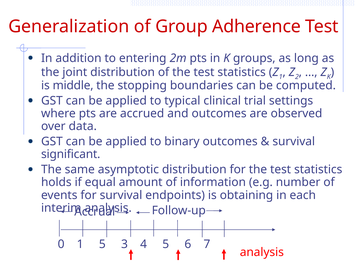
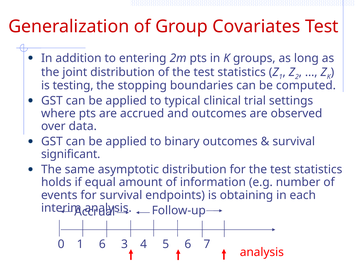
Adherence: Adherence -> Covariates (256, 27)
middle: middle -> testing (73, 85)
1 5: 5 -> 6 (102, 244)
